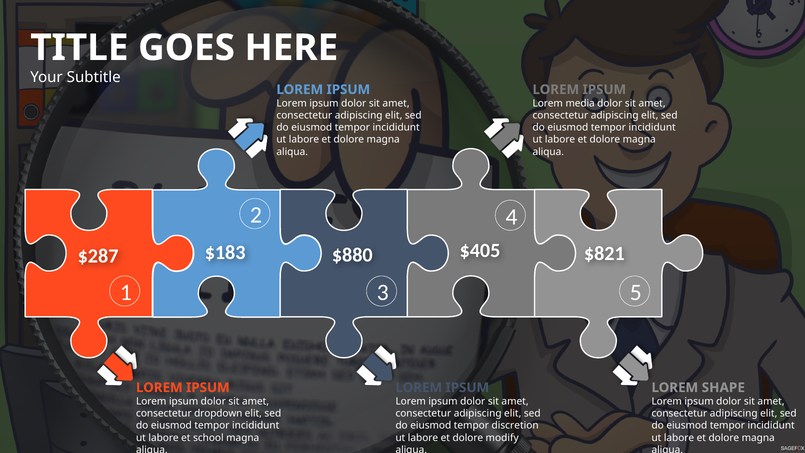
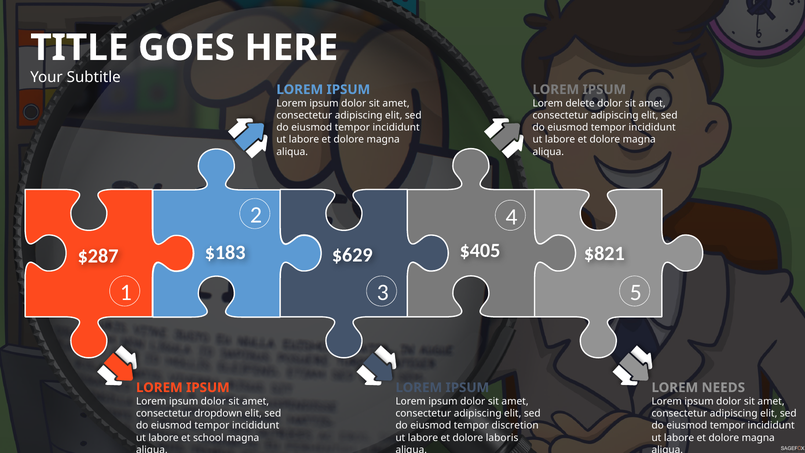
media: media -> delete (580, 103)
$880: $880 -> $629 (352, 255)
SHAPE: SHAPE -> NEEDS (723, 387)
modify: modify -> laboris (502, 438)
